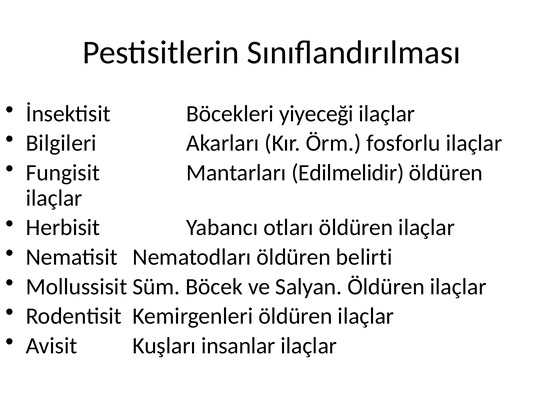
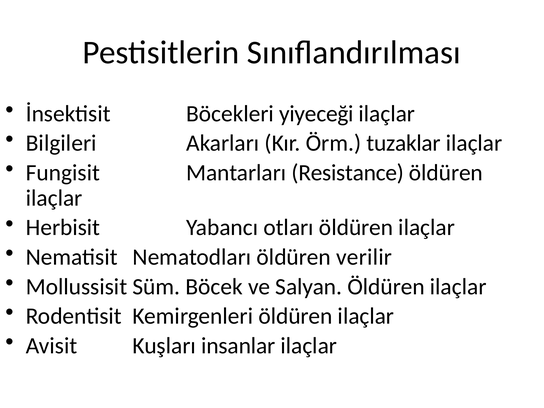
fosforlu: fosforlu -> tuzaklar (404, 143)
Edilmelidir: Edilmelidir -> Resistance (348, 173)
belirti: belirti -> verilir (364, 257)
